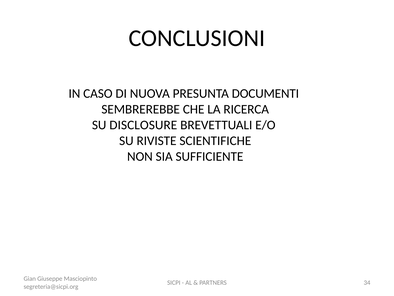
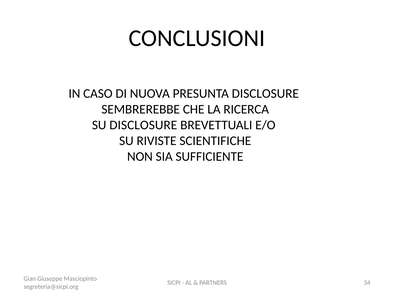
PRESUNTA DOCUMENTI: DOCUMENTI -> DISCLOSURE (265, 93)
